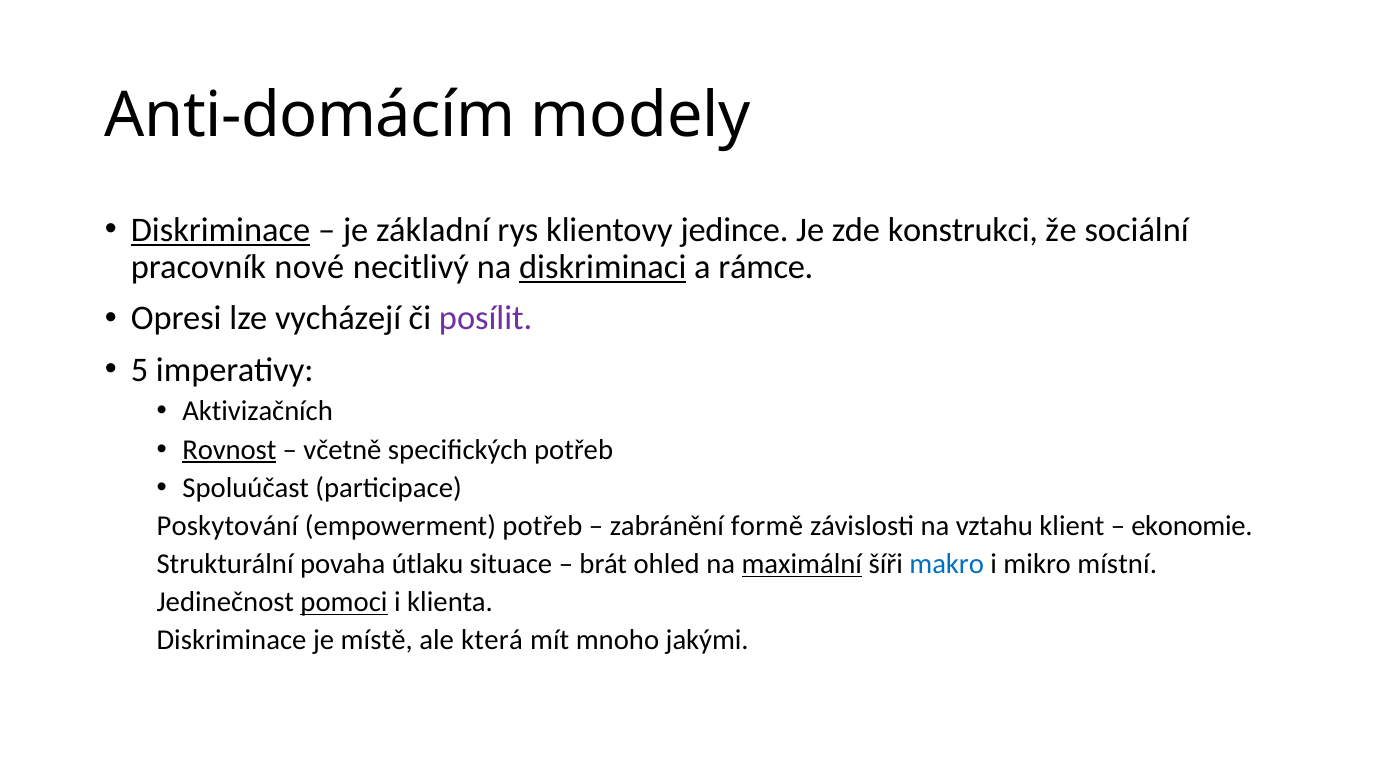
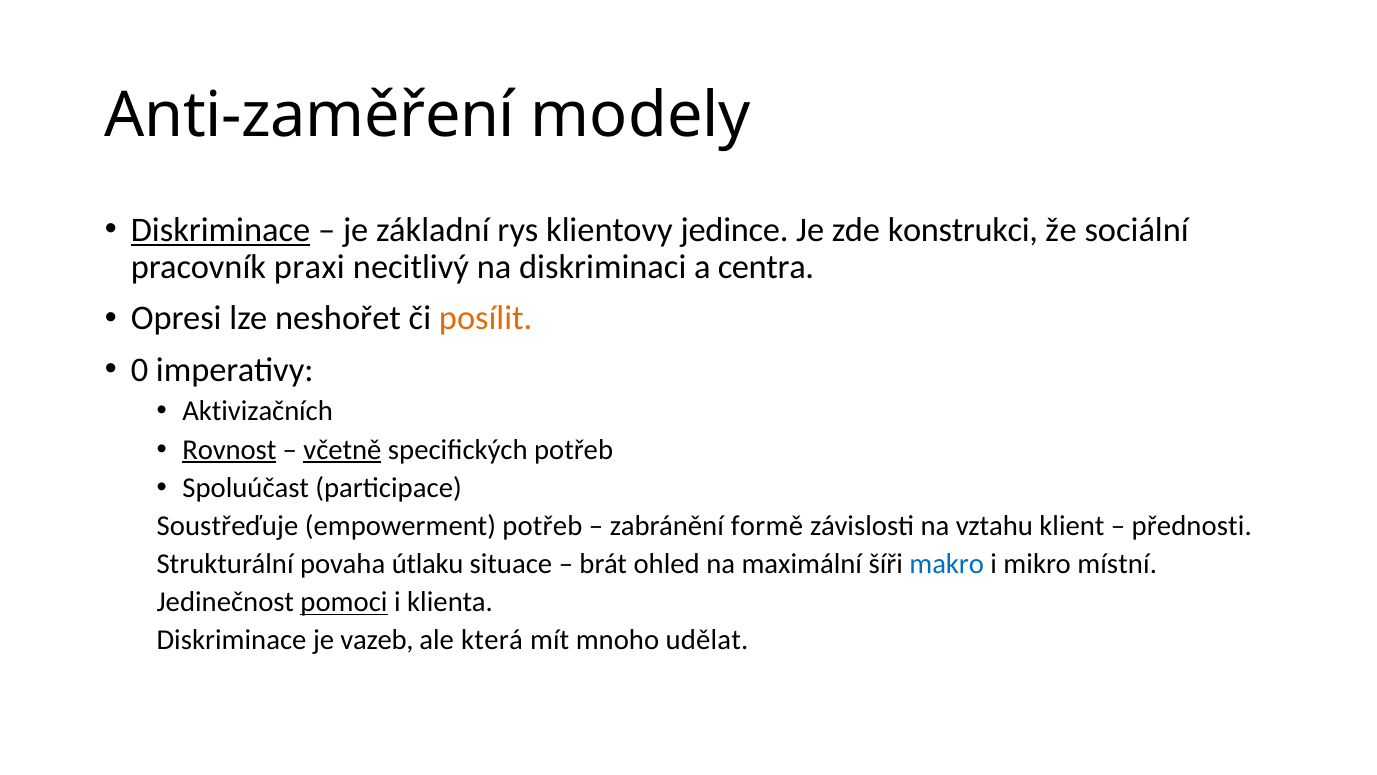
Anti-domácím: Anti-domácím -> Anti-zaměření (310, 116)
nové: nové -> praxi (309, 267)
diskriminaci underline: present -> none (603, 267)
rámce: rámce -> centra (766, 267)
vycházejí: vycházejí -> neshořet (338, 318)
posílit colour: purple -> orange (486, 318)
5: 5 -> 0 (140, 370)
včetně underline: none -> present (342, 449)
Poskytování: Poskytování -> Soustřeďuje (227, 526)
ekonomie: ekonomie -> přednosti (1192, 526)
maximální underline: present -> none (802, 564)
místě: místě -> vazeb (377, 640)
jakými: jakými -> udělat (707, 640)
